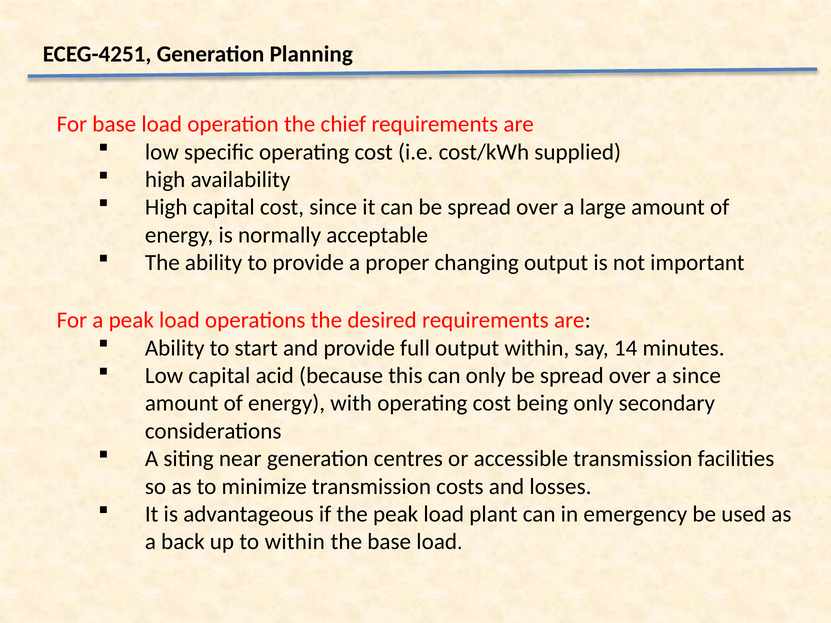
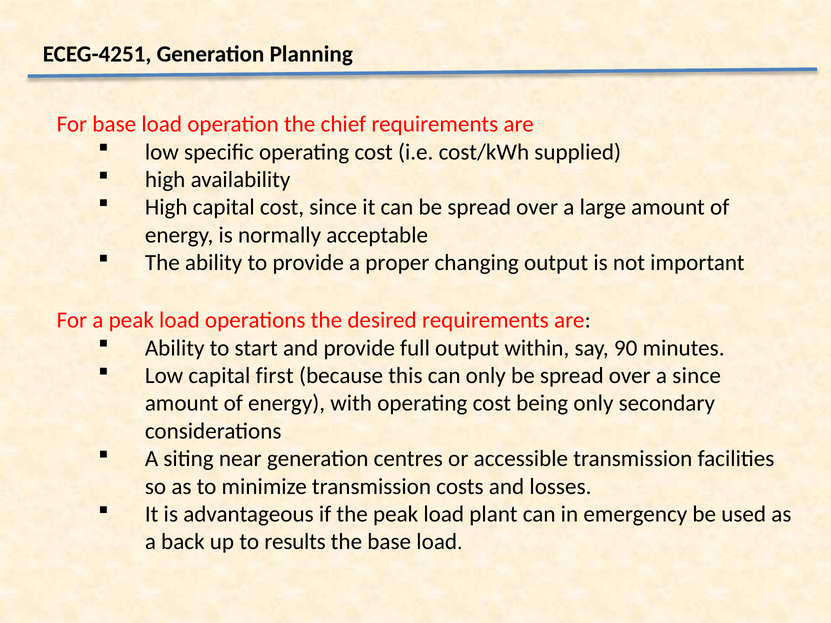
14: 14 -> 90 (626, 348)
acid: acid -> first (275, 376)
to within: within -> results (295, 542)
